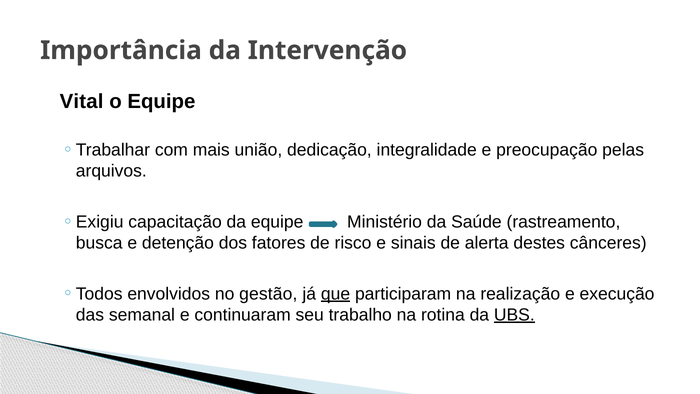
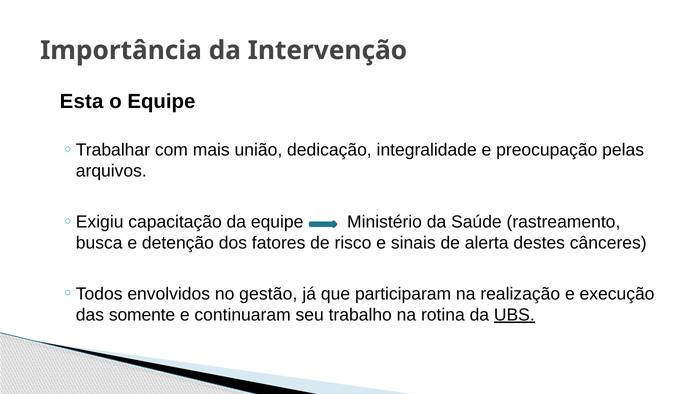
Vital: Vital -> Esta (82, 101)
que underline: present -> none (336, 294)
semanal: semanal -> somente (142, 315)
